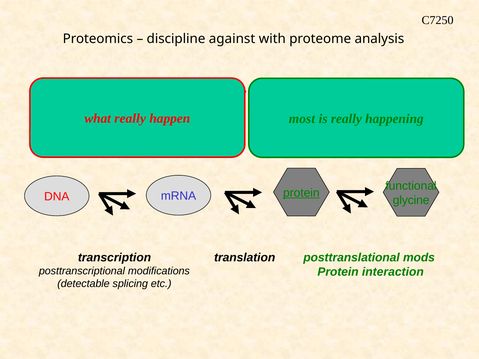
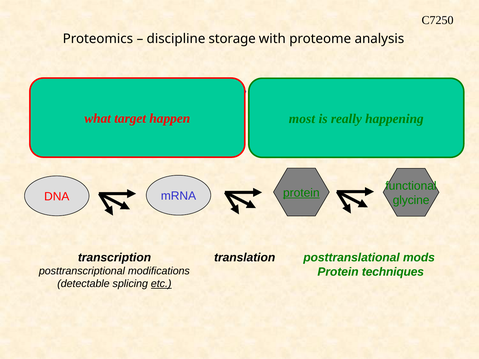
against: against -> storage (232, 39)
really: really -> target (130, 119)
interaction: interaction -> techniques (393, 272)
etc underline: none -> present (161, 284)
